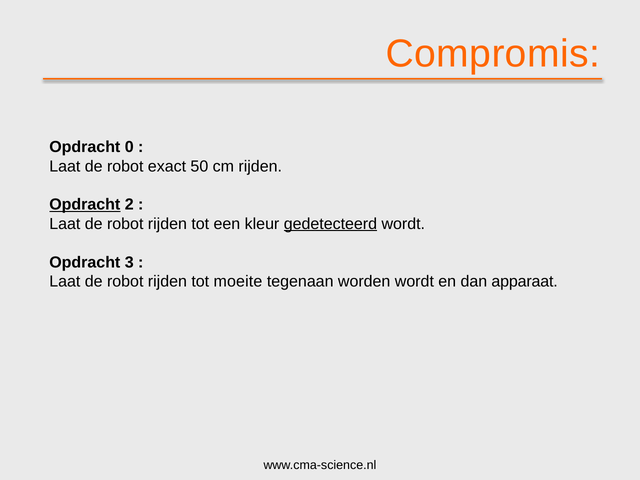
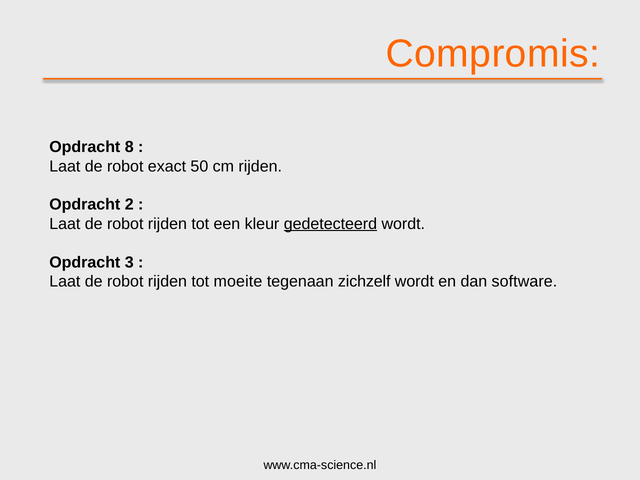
0: 0 -> 8 (129, 147)
Opdracht underline: present -> none (85, 205)
worden: worden -> zichzelf (364, 281)
apparaat: apparaat -> software (524, 281)
